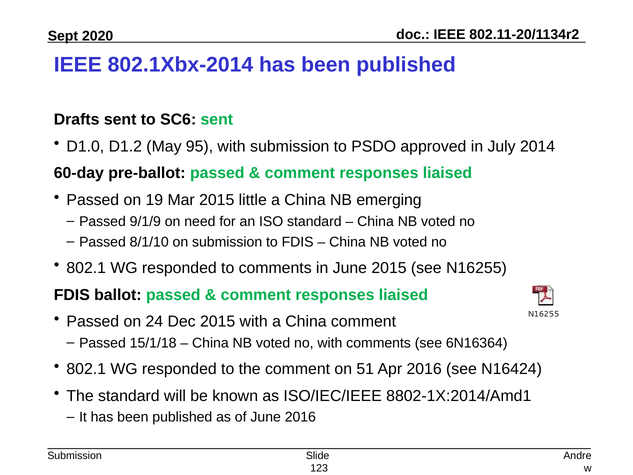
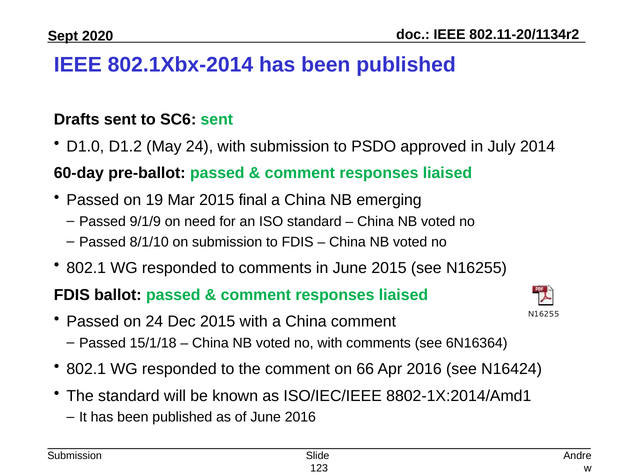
May 95: 95 -> 24 (200, 146)
little: little -> final (253, 200)
51: 51 -> 66 (365, 369)
